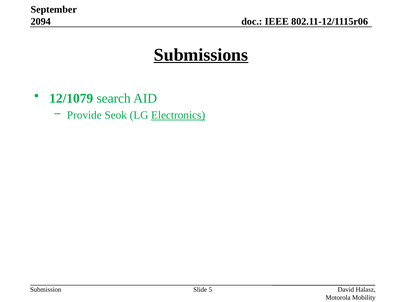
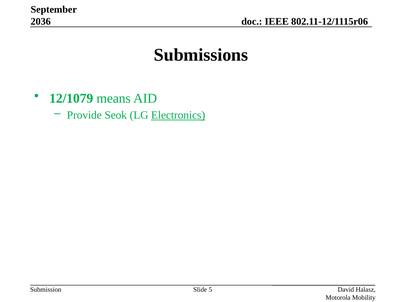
2094: 2094 -> 2036 (41, 21)
Submissions underline: present -> none (201, 55)
search: search -> means (114, 98)
